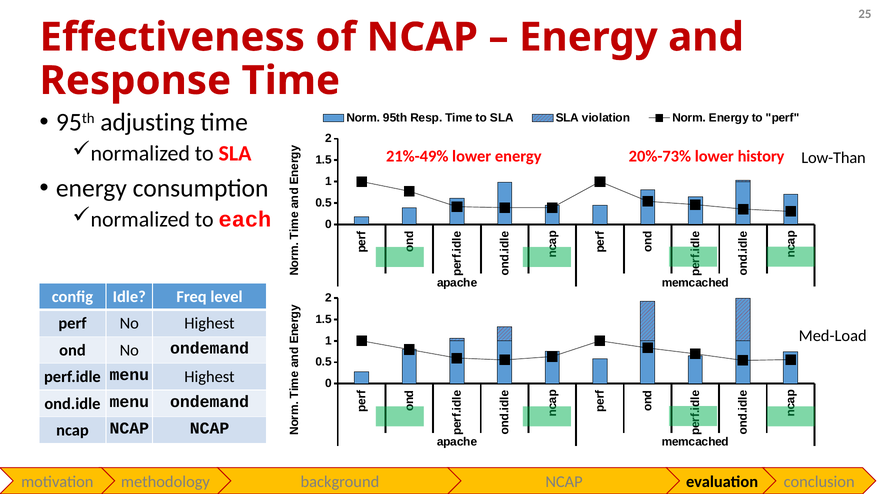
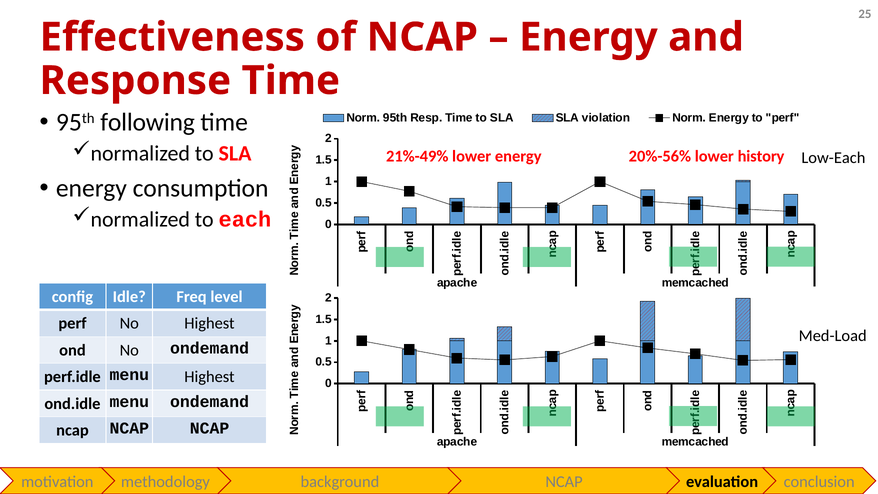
adjusting: adjusting -> following (148, 122)
20%-73%: 20%-73% -> 20%-56% (660, 156)
Low-Than: Low-Than -> Low-Each (833, 158)
